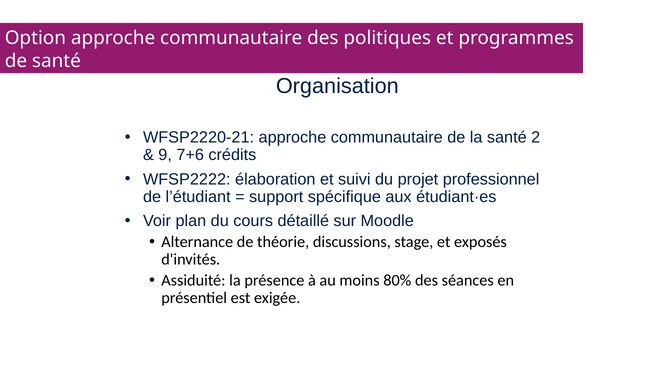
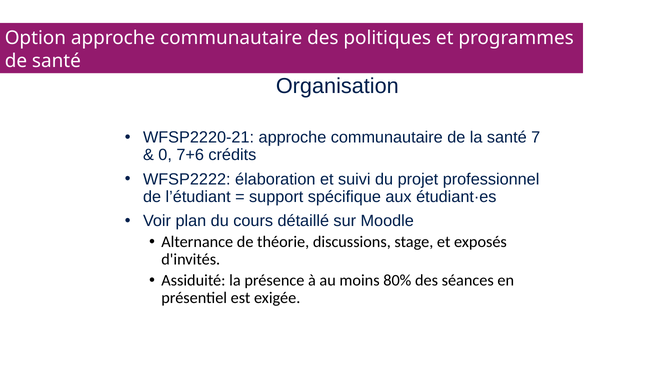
2: 2 -> 7 (536, 138)
9: 9 -> 0 (165, 155)
